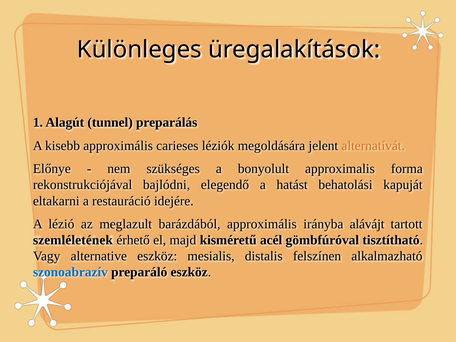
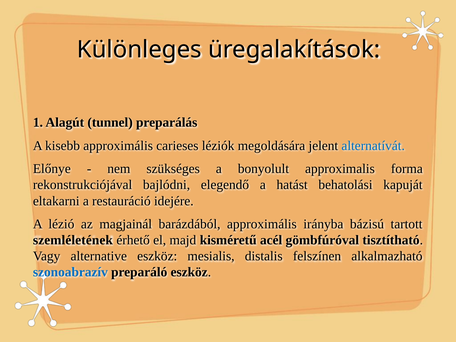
alternatívát colour: orange -> blue (373, 146)
meglazult: meglazult -> magjainál (126, 224)
alávájt: alávájt -> bázisú (367, 224)
